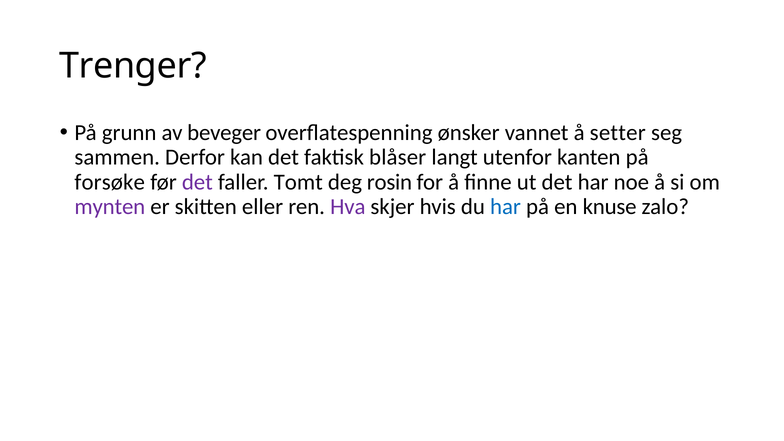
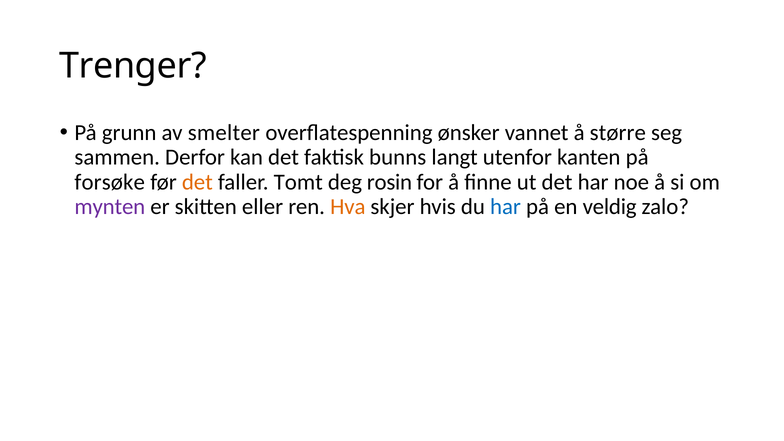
beveger: beveger -> smelter (224, 133)
setter: setter -> større (618, 133)
blåser: blåser -> bunns (398, 157)
det colour: purple -> orange (197, 182)
Hva colour: purple -> orange (348, 207)
knuse: knuse -> veldig (610, 207)
